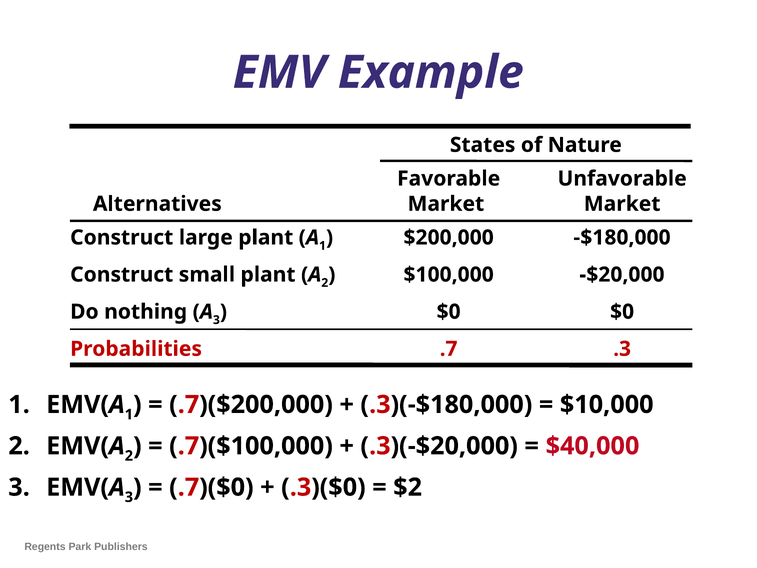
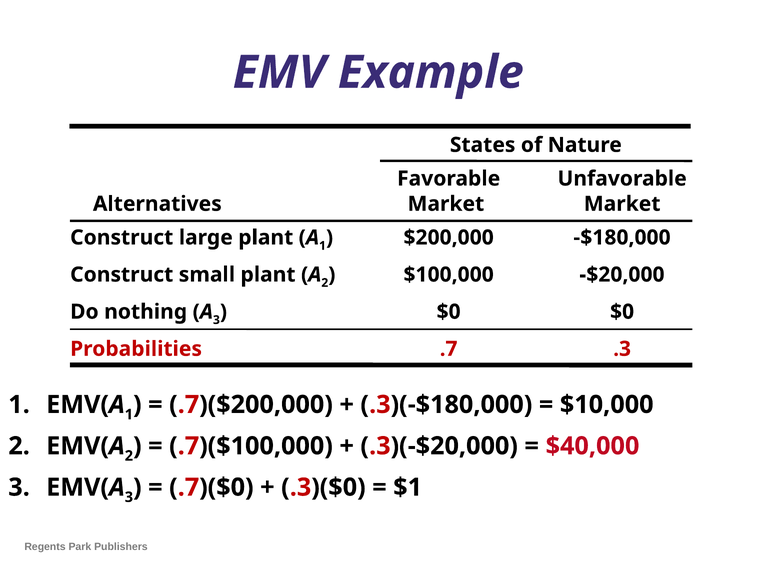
$2: $2 -> $1 (408, 487)
